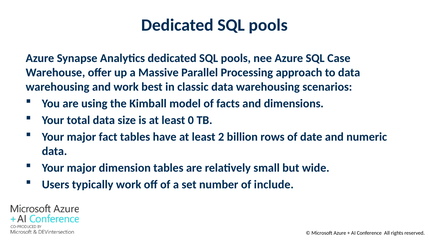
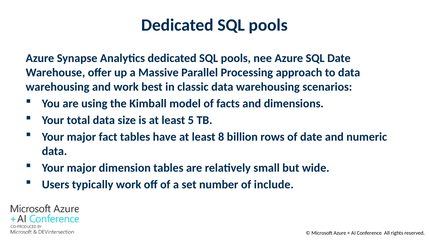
SQL Case: Case -> Date (339, 58)
0: 0 -> 5 (191, 120)
2: 2 -> 8 (221, 137)
